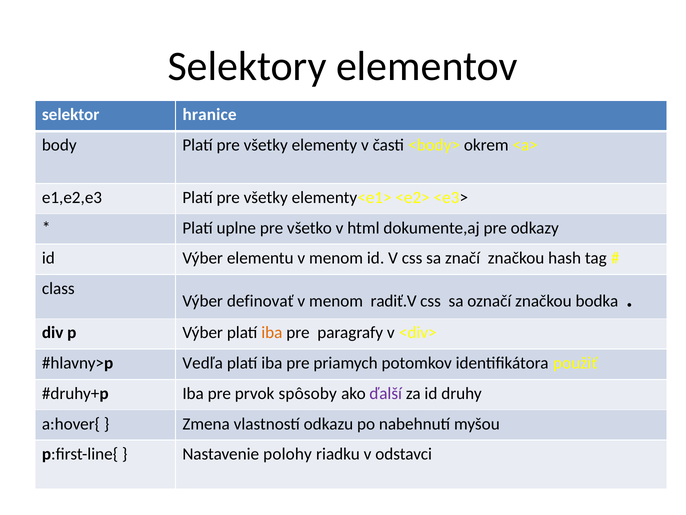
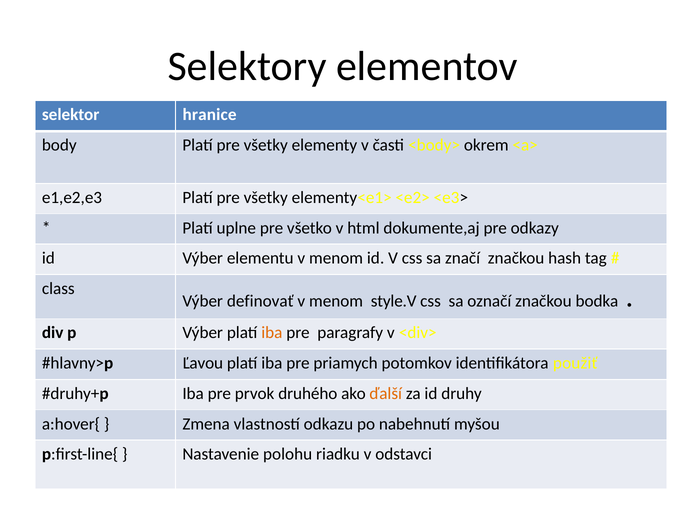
radiť.V: radiť.V -> style.V (394, 301)
Vedľa: Vedľa -> Ľavou (203, 363)
spôsoby: spôsoby -> druhého (308, 393)
ďalší colour: purple -> orange (386, 393)
polohy: polohy -> polohu (288, 454)
